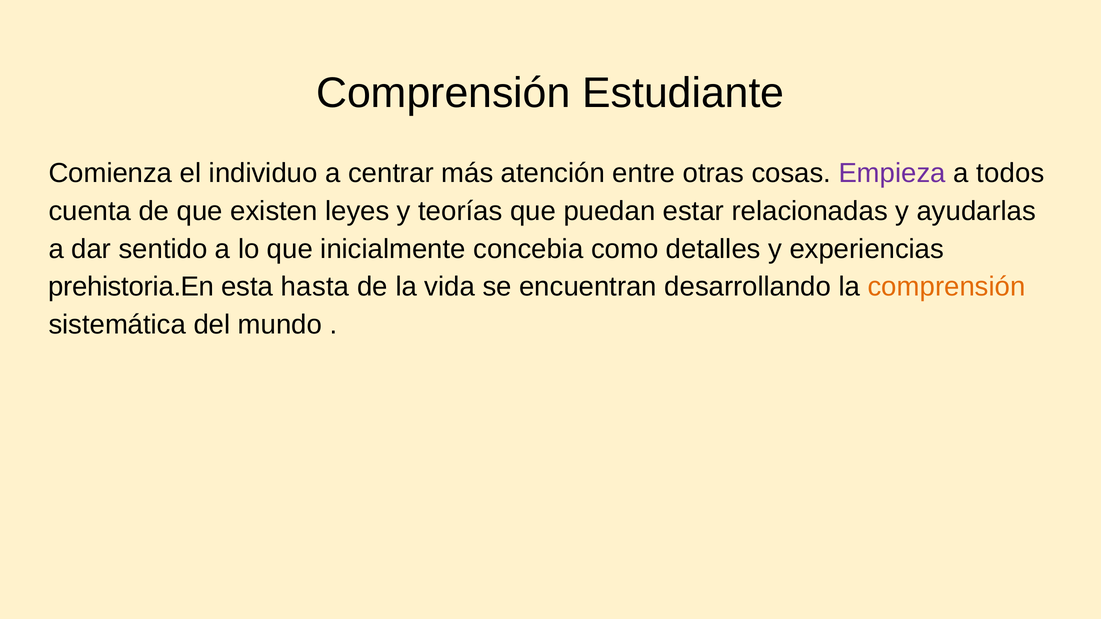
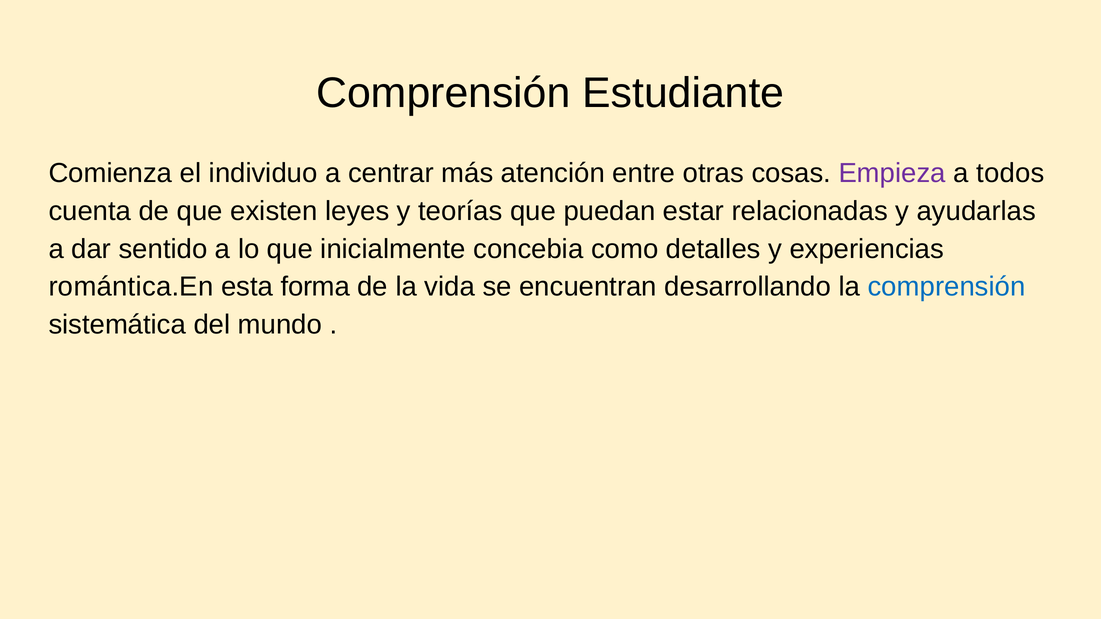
prehistoria.En: prehistoria.En -> romántica.En (131, 287)
hasta: hasta -> forma (315, 287)
comprensión colour: orange -> blue (947, 287)
